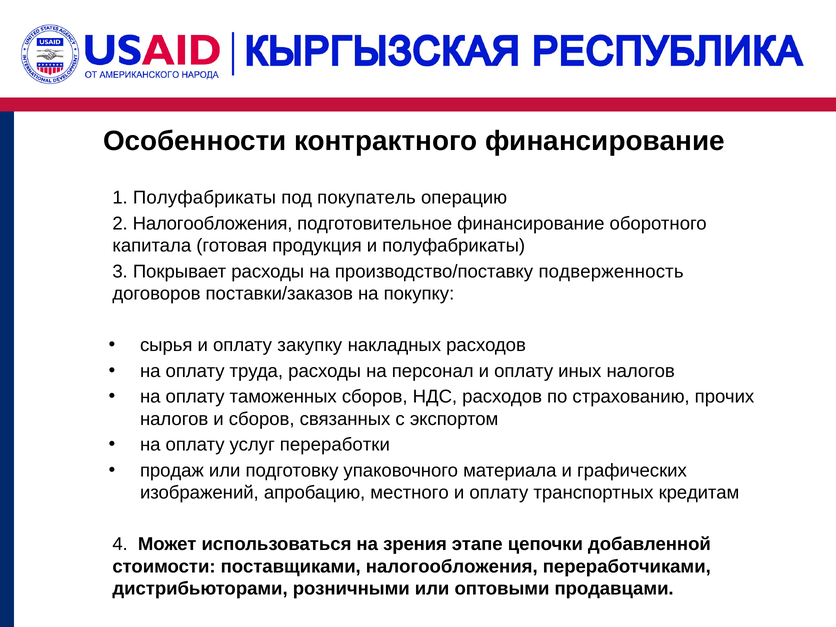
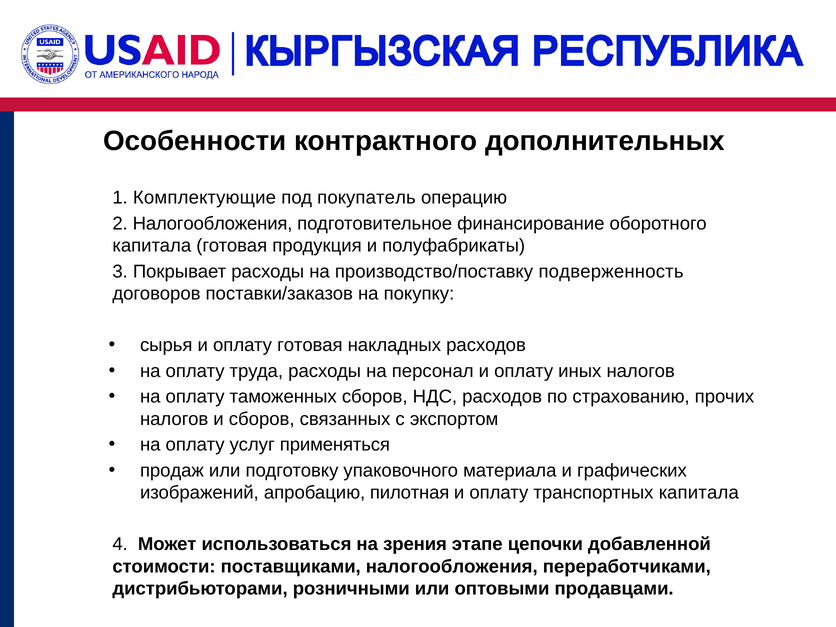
контрактного финансирование: финансирование -> дополнительных (605, 141)
1 Полуфабрикаты: Полуфабрикаты -> Комплектующие (204, 198)
оплату закупку: закупку -> готовая (310, 345)
переработки: переработки -> применяться (335, 445)
местного: местного -> пилотная (410, 493)
транспортных кредитам: кредитам -> капитала (699, 493)
